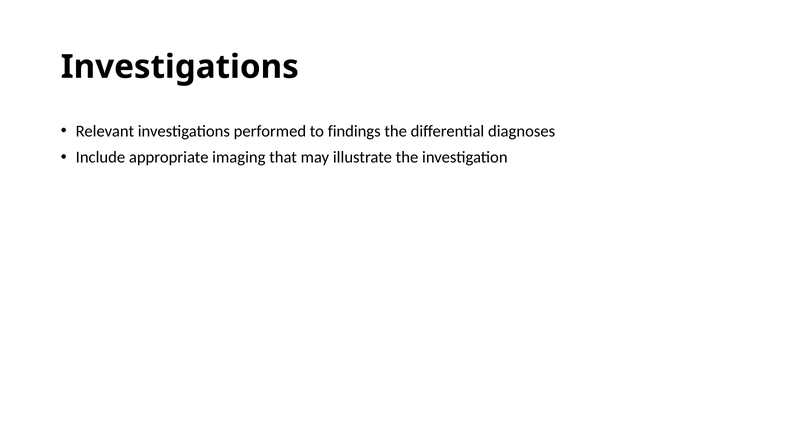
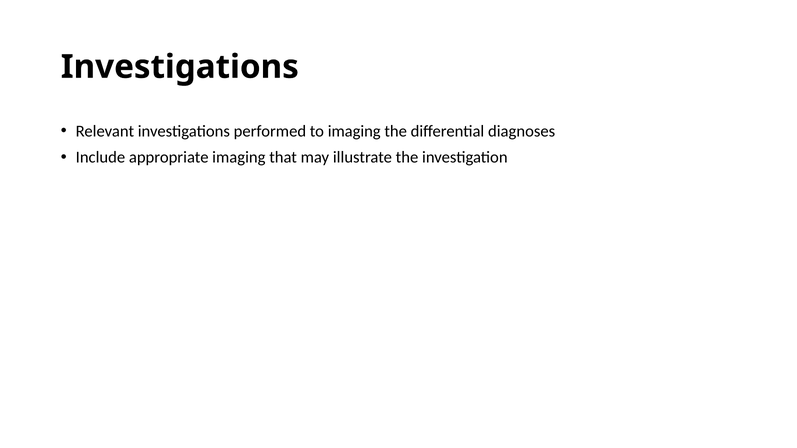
to findings: findings -> imaging (354, 131)
